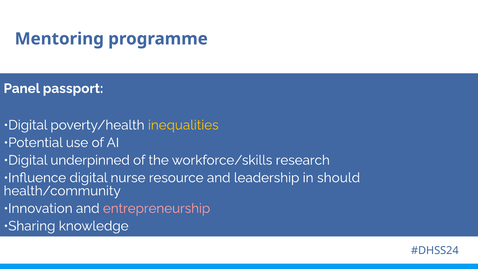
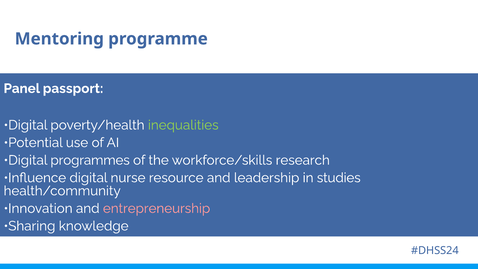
inequalities colour: yellow -> light green (183, 125)
underpinned: underpinned -> programmes (90, 160)
should: should -> studies (339, 178)
